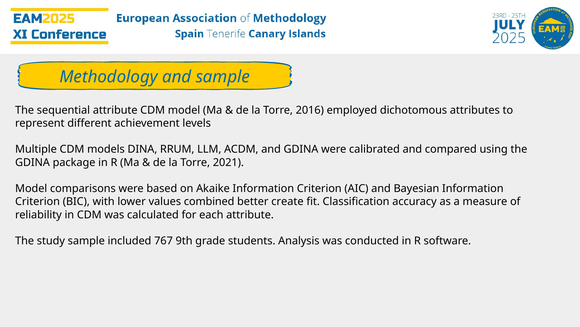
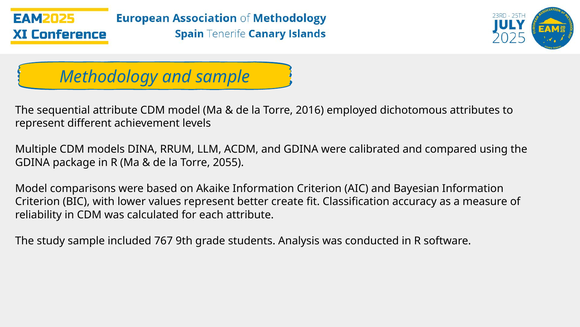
2021: 2021 -> 2055 (228, 162)
values combined: combined -> represent (209, 201)
